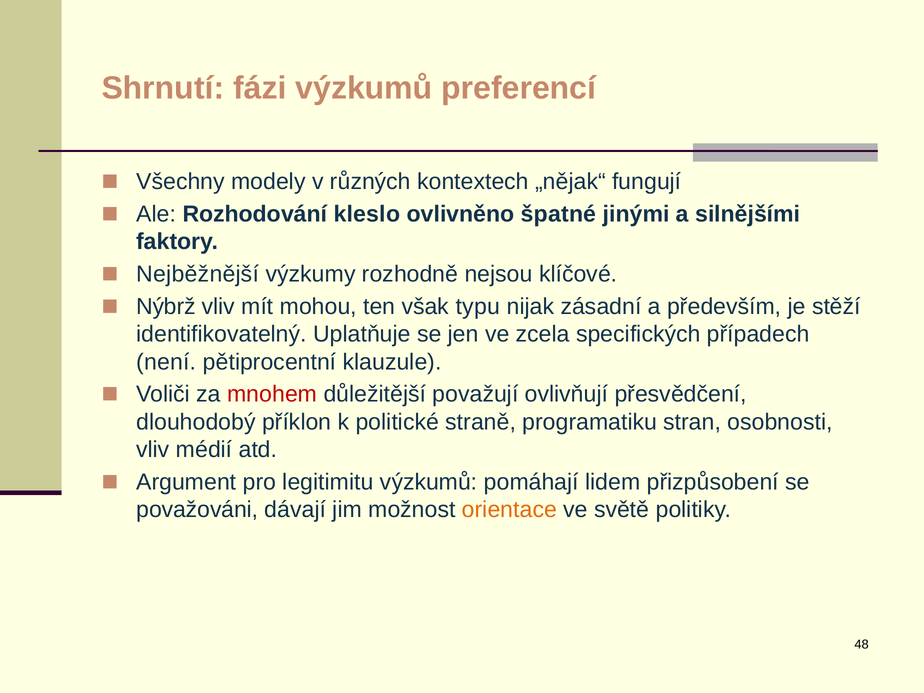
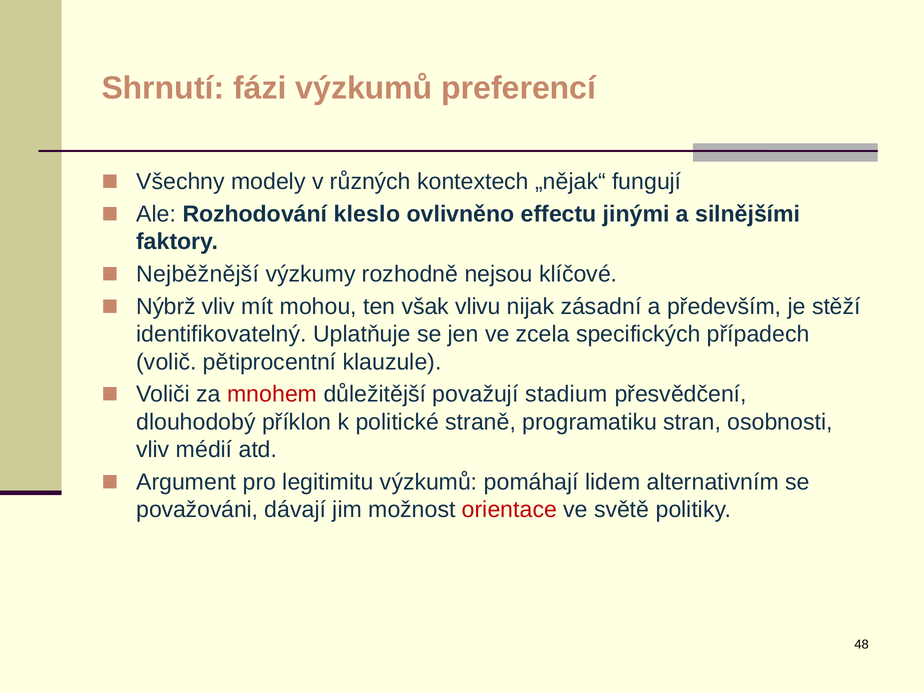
špatné: špatné -> effectu (559, 214)
typu: typu -> vlivu (478, 307)
není: není -> volič (166, 362)
ovlivňují: ovlivňují -> stadium (566, 394)
přizpůsobení: přizpůsobení -> alternativním (713, 482)
orientace colour: orange -> red (509, 510)
